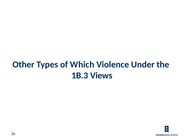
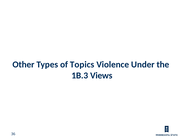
Which: Which -> Topics (82, 65)
